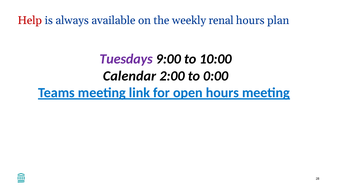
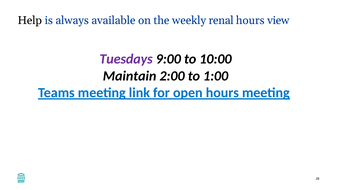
Help colour: red -> black (30, 20)
plan: plan -> view (278, 20)
Calendar: Calendar -> Maintain (130, 76)
0:00: 0:00 -> 1:00 (216, 76)
